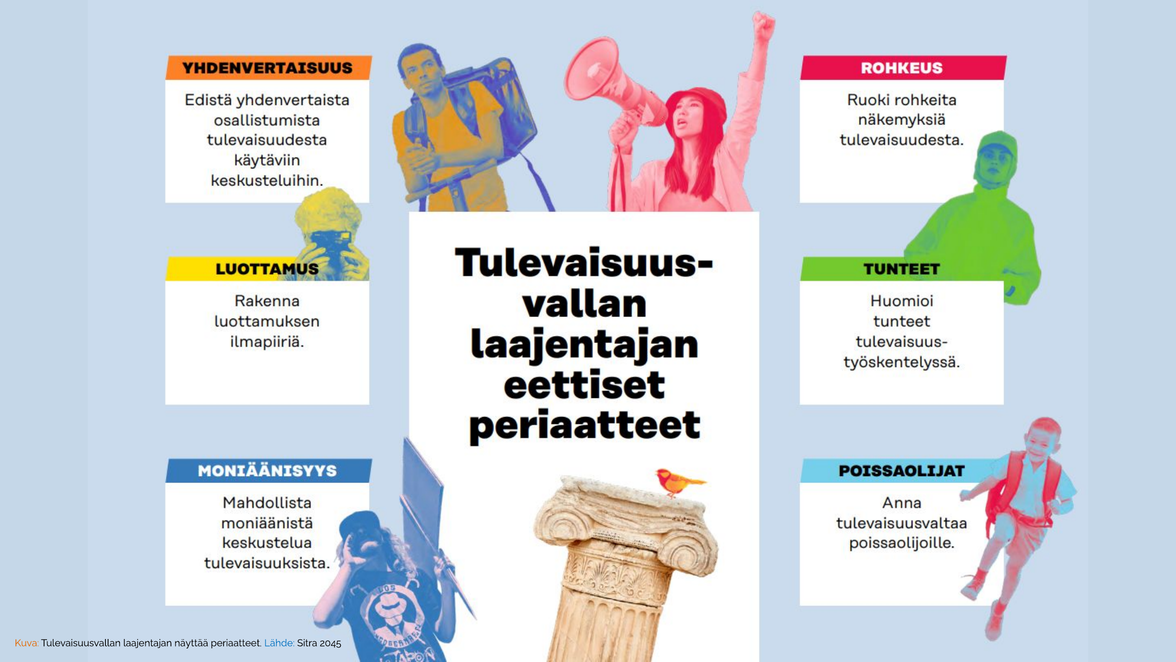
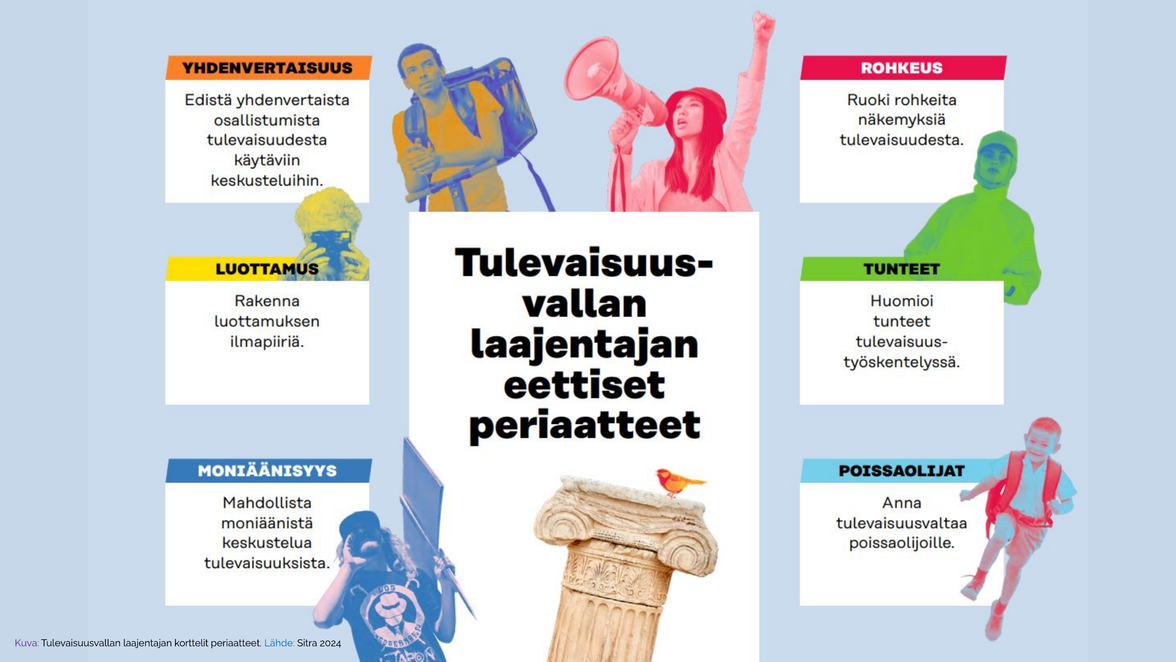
Kuva colour: orange -> purple (27, 643)
näyttää: näyttää -> korttelit (191, 643)
2045: 2045 -> 2024 (331, 643)
